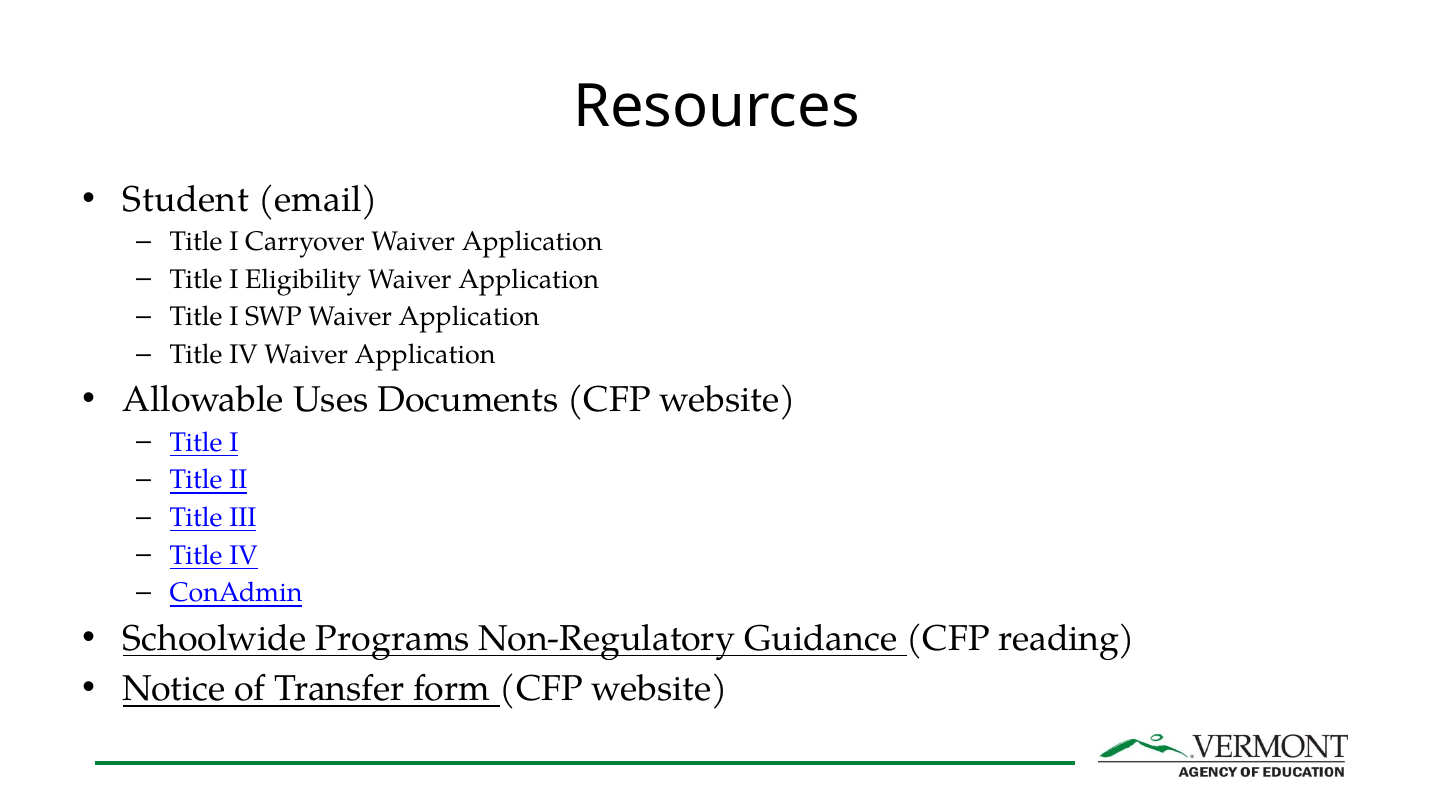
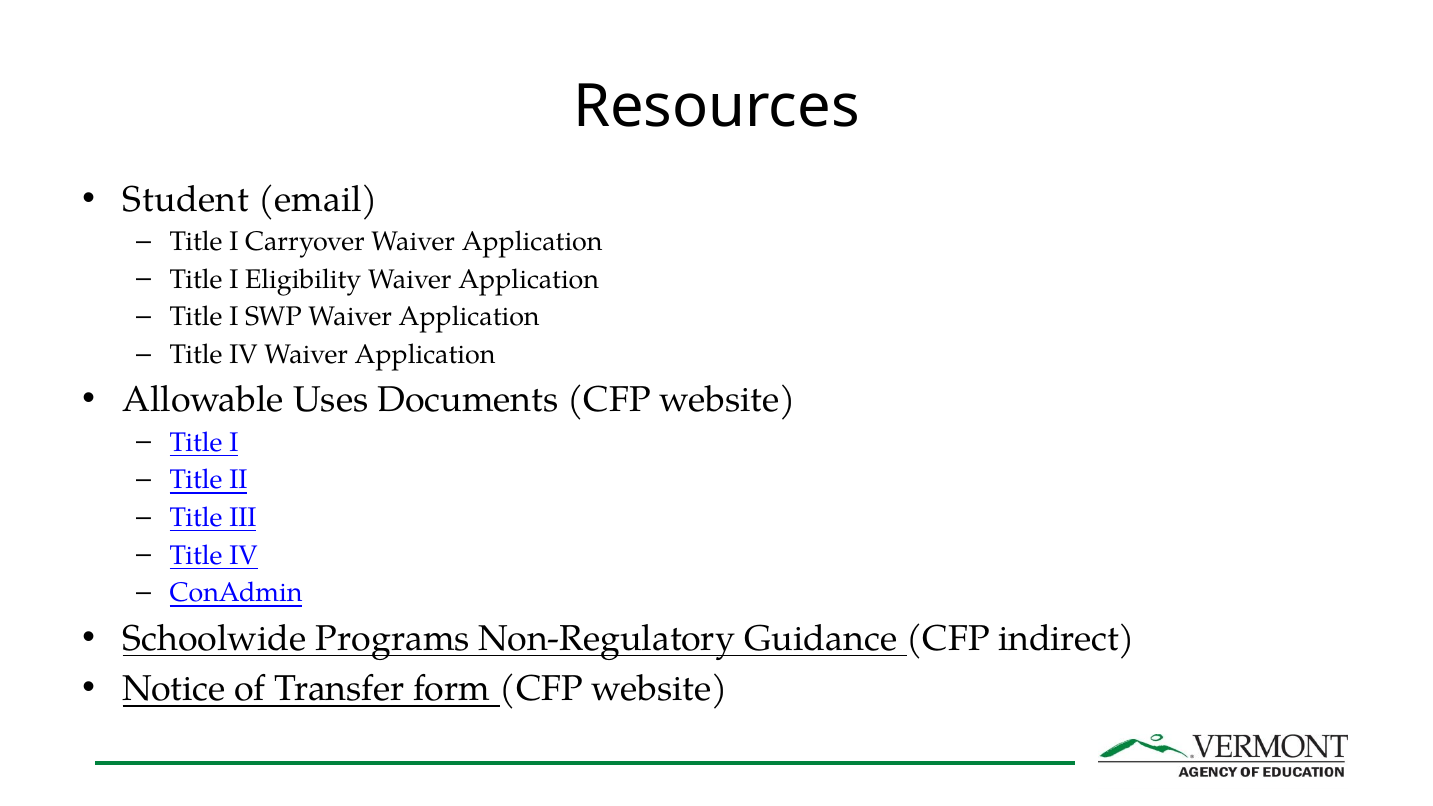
reading: reading -> indirect (1067, 638)
